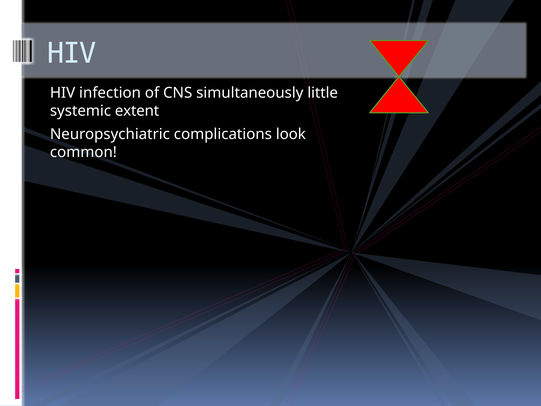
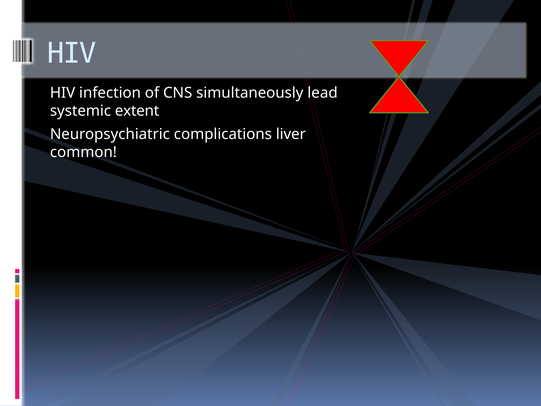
little: little -> lead (323, 93)
look: look -> liver (291, 134)
